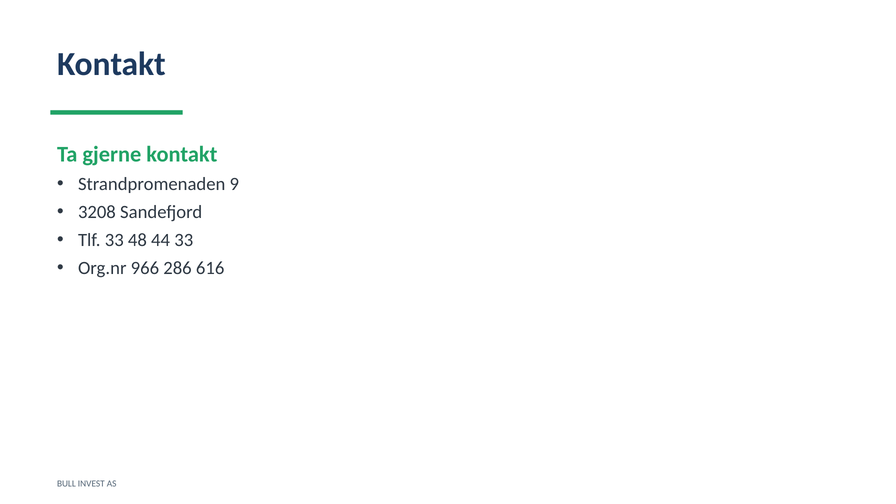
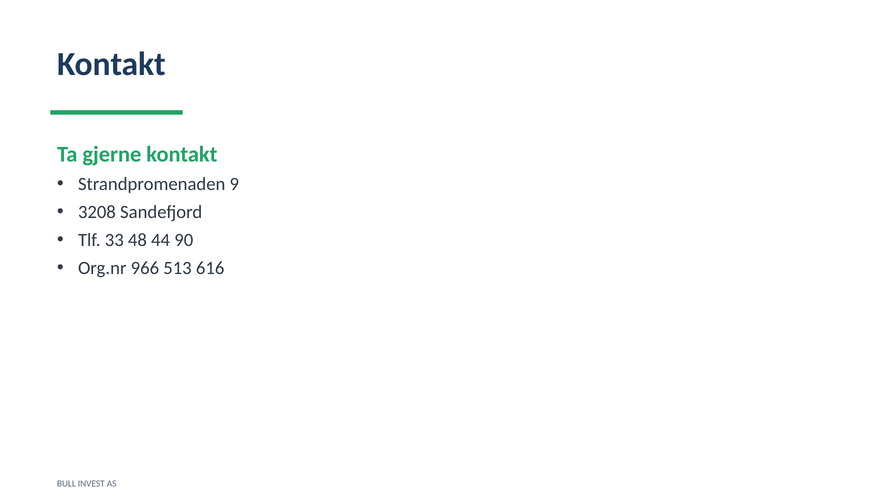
44 33: 33 -> 90 (184, 240)
286: 286 -> 513 (178, 268)
